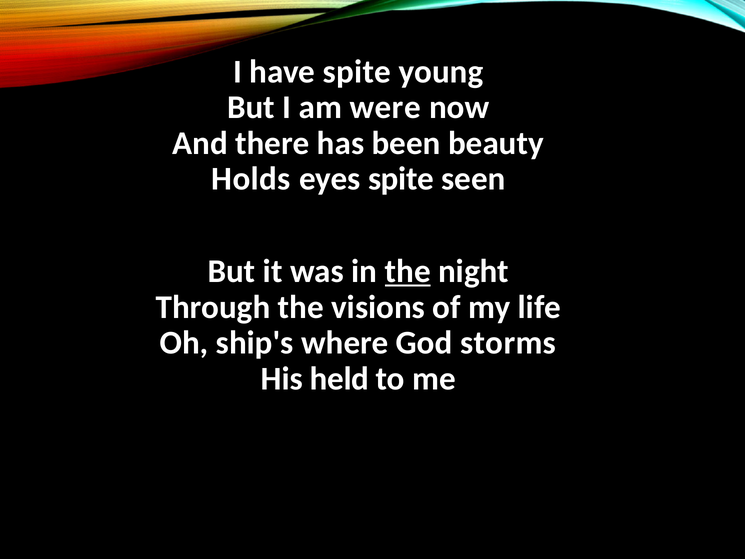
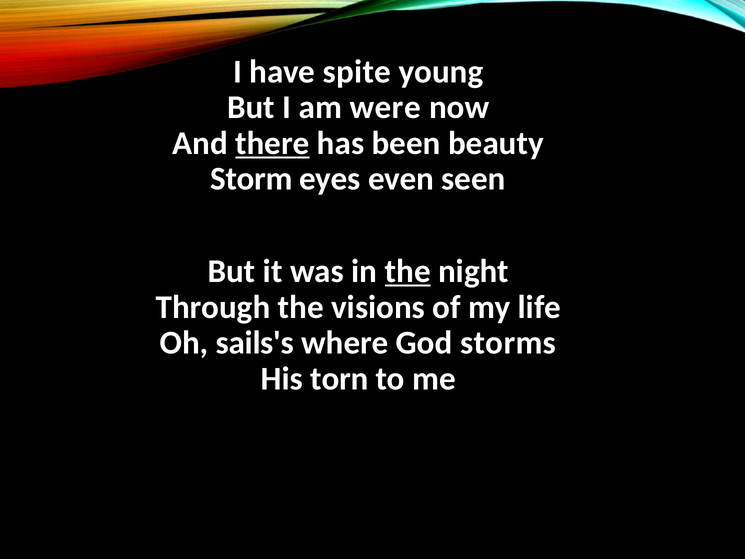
there underline: none -> present (272, 143)
Holds: Holds -> Storm (251, 179)
eyes spite: spite -> even (401, 179)
ship's: ship's -> sails's (255, 343)
held: held -> torn (339, 379)
